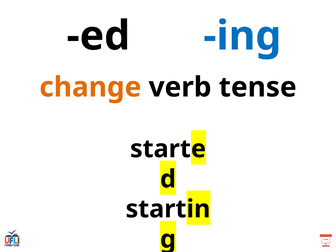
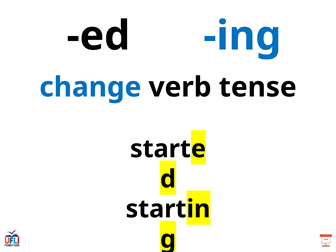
change colour: orange -> blue (90, 87)
